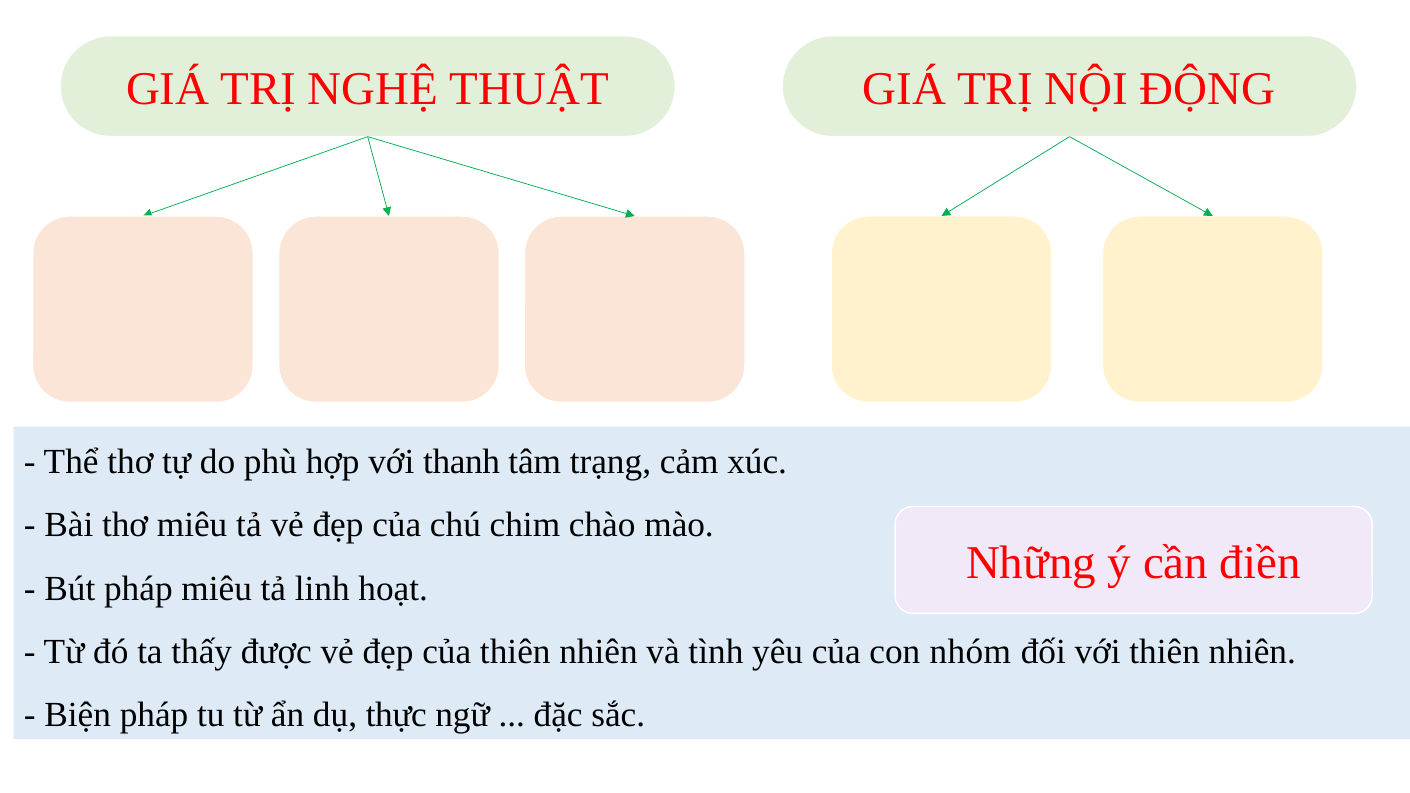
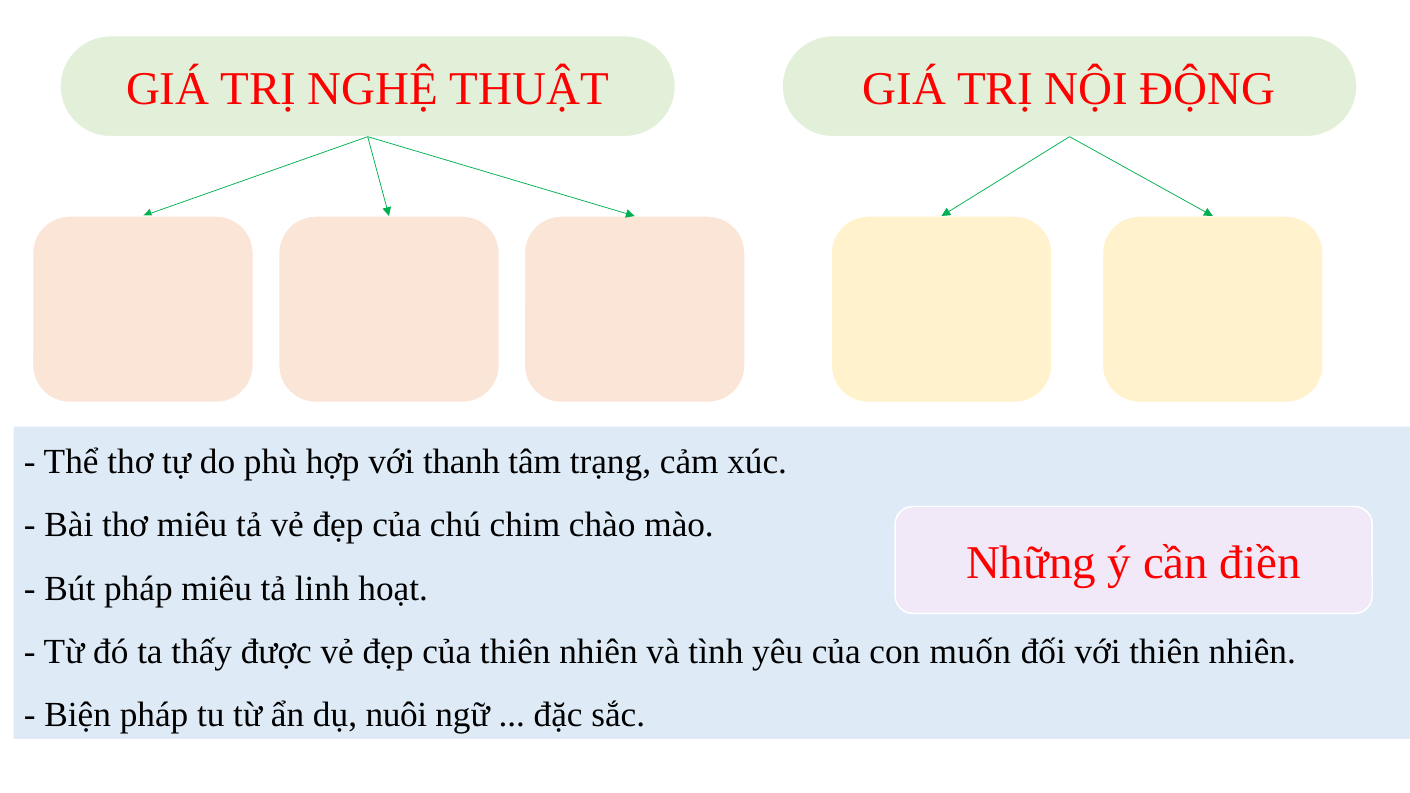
nhóm: nhóm -> muốn (970, 652)
thực: thực -> nuôi (396, 715)
